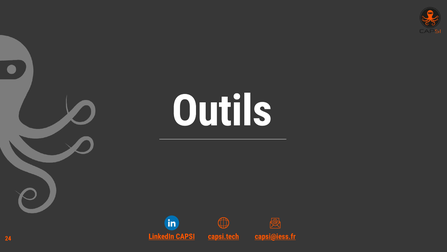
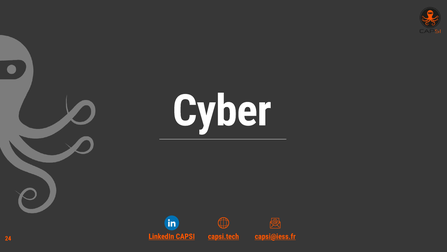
Outils: Outils -> Cyber (222, 111)
